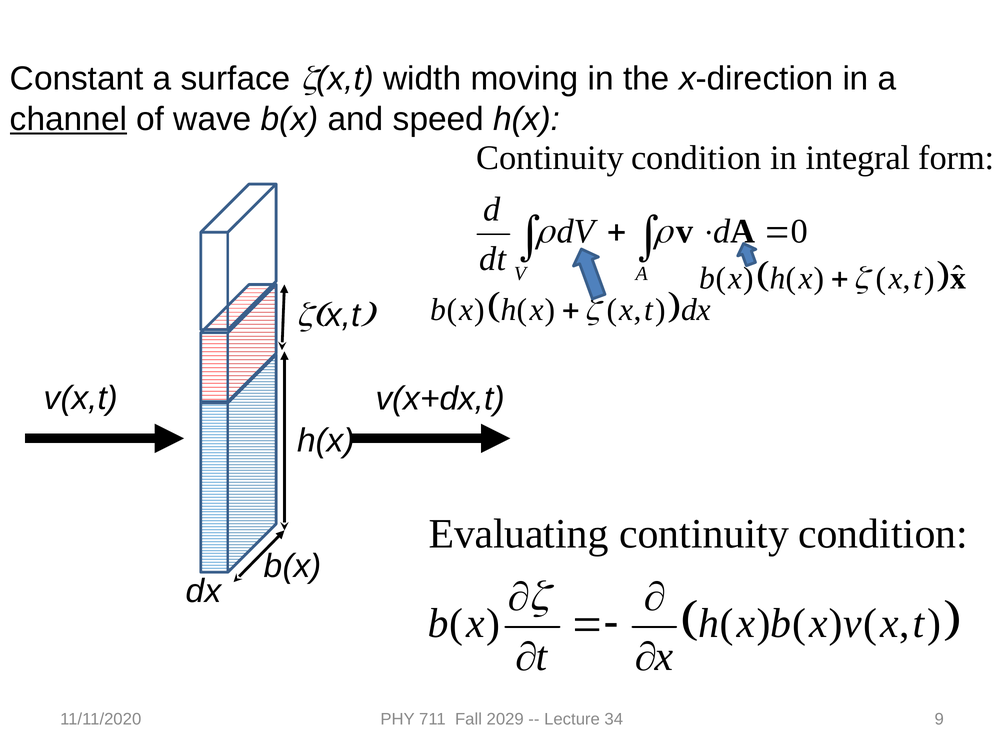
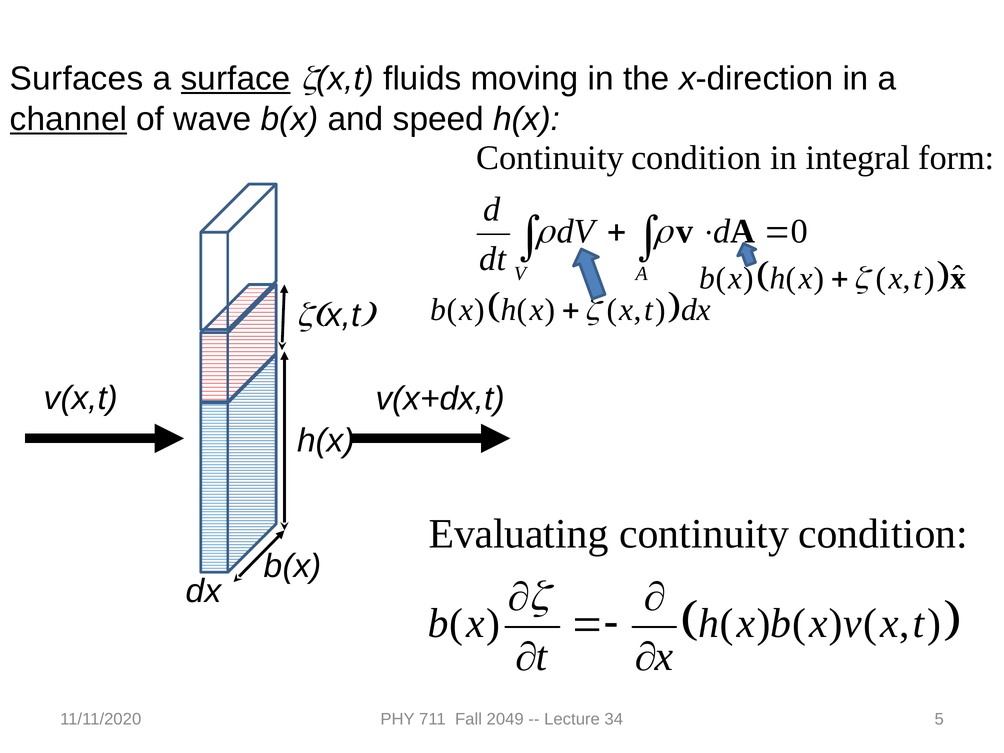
Constant: Constant -> Surfaces (77, 79)
surface underline: none -> present (236, 79)
width: width -> fluids (422, 79)
2029: 2029 -> 2049 (505, 719)
9: 9 -> 5 (939, 719)
